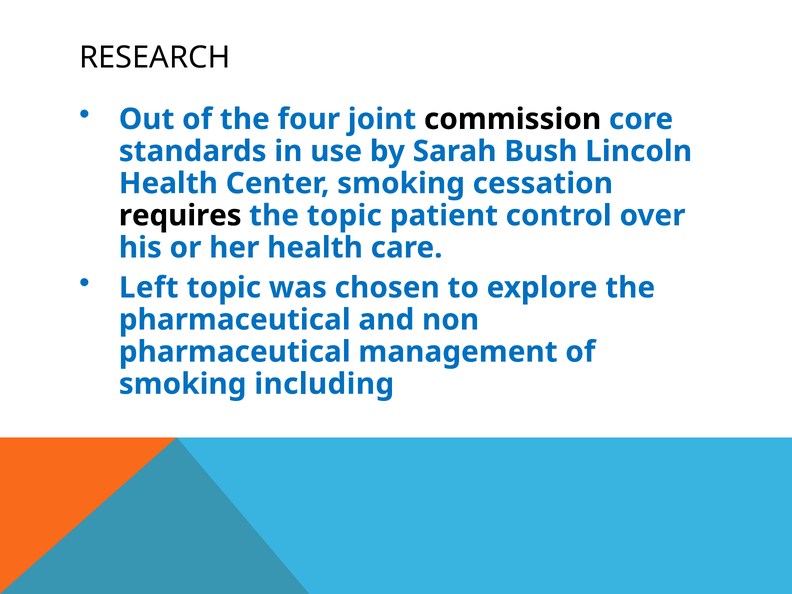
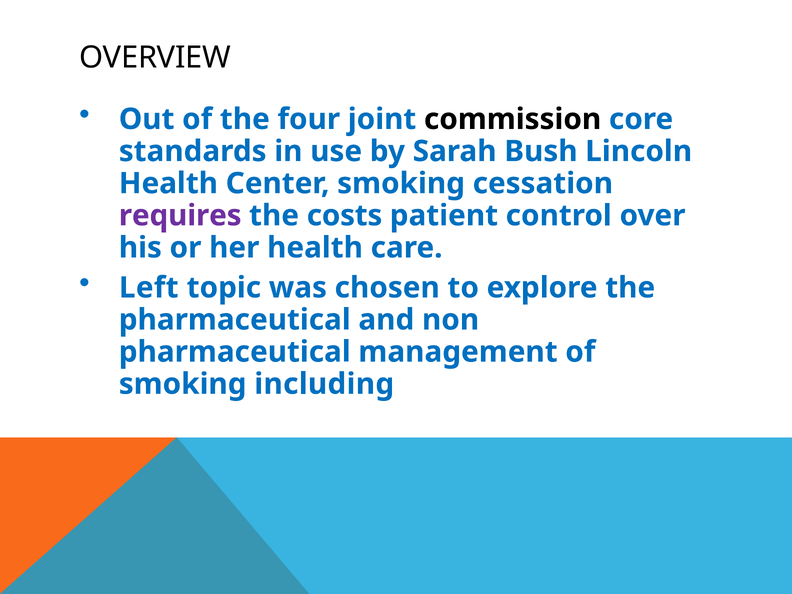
RESEARCH: RESEARCH -> OVERVIEW (155, 58)
requires colour: black -> purple (180, 216)
the topic: topic -> costs (345, 216)
